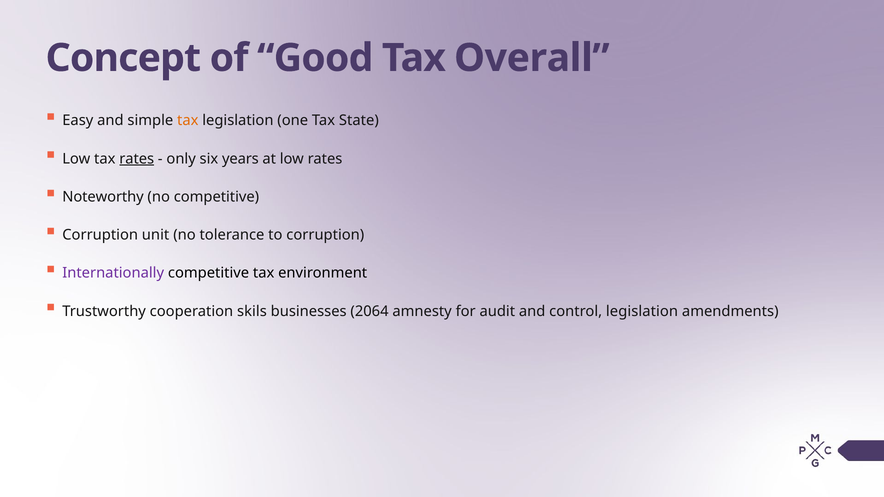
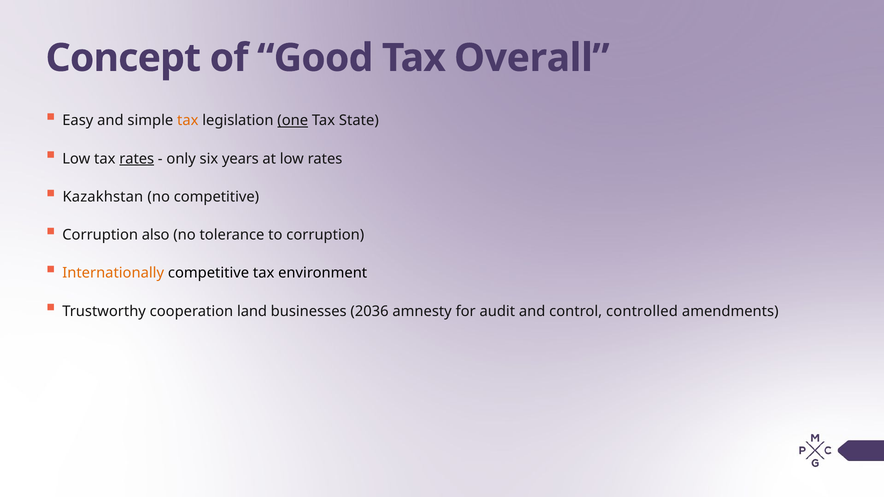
one underline: none -> present (293, 121)
Noteworthy: Noteworthy -> Kazakhstan (103, 197)
unit: unit -> also (156, 235)
Internationally colour: purple -> orange (113, 273)
skils: skils -> land (252, 311)
2064: 2064 -> 2036 (370, 311)
control legislation: legislation -> controlled (642, 311)
